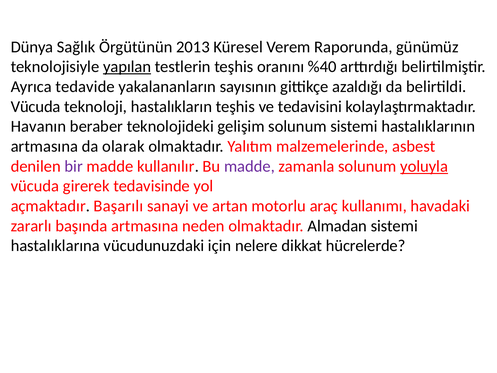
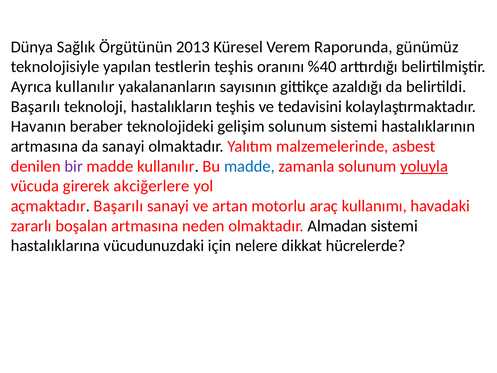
yapılan underline: present -> none (127, 67)
Ayrıca tedavide: tedavide -> kullanılır (85, 87)
Vücuda: Vücuda -> Başarılı (36, 106)
da olarak: olarak -> sanayi (123, 146)
madde colour: purple -> blue (249, 166)
tedavisinde: tedavisinde -> akciğerlere (151, 186)
başında: başında -> boşalan (81, 226)
